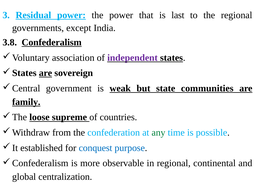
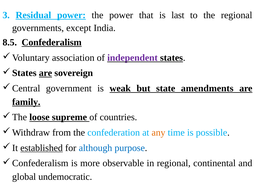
3.8: 3.8 -> 8.5 (10, 42)
communities: communities -> amendments (207, 88)
any colour: green -> orange (158, 133)
established underline: none -> present (42, 148)
conquest: conquest -> although (95, 148)
centralization: centralization -> undemocratic (65, 177)
